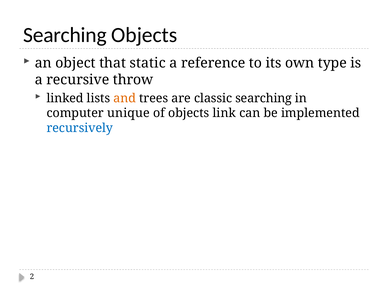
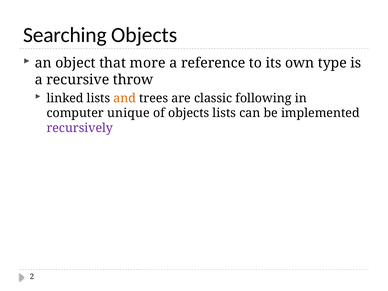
static: static -> more (148, 63)
classic searching: searching -> following (264, 98)
objects link: link -> lists (224, 113)
recursively colour: blue -> purple (80, 128)
